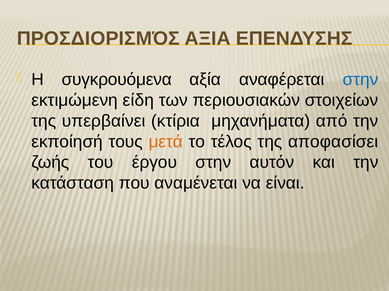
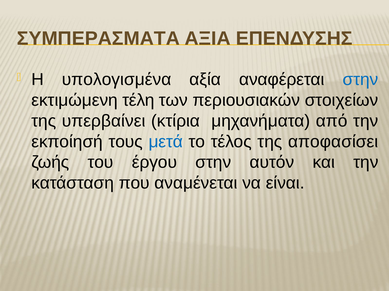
ΠΡΟΣΔΙΟΡΙΣΜΌΣ: ΠΡΟΣΔΙΟΡΙΣΜΌΣ -> ΣΥΜΠΕΡΑΣΜΑΤΑ (98, 39)
συγκρουόμενα: συγκρουόμενα -> υπολογισμένα (117, 80)
είδη: είδη -> τέλη (138, 100)
μετά colour: orange -> blue (166, 142)
